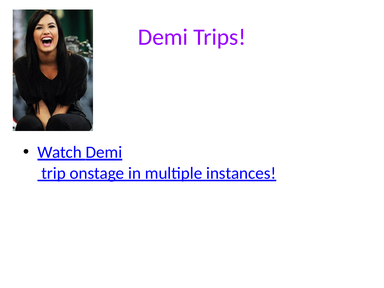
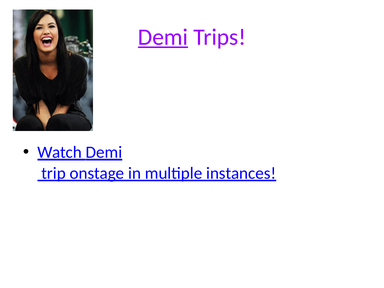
Demi underline: none -> present (163, 37)
